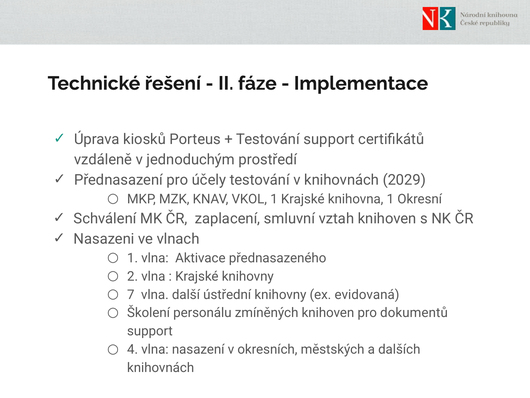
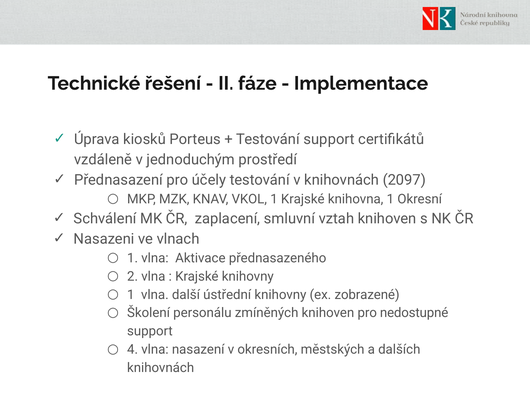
2029: 2029 -> 2097 (404, 180)
7: 7 -> 1 (131, 294)
evidovaná: evidovaná -> zobrazené (367, 294)
dokumentů: dokumentů -> nedostupné (414, 313)
